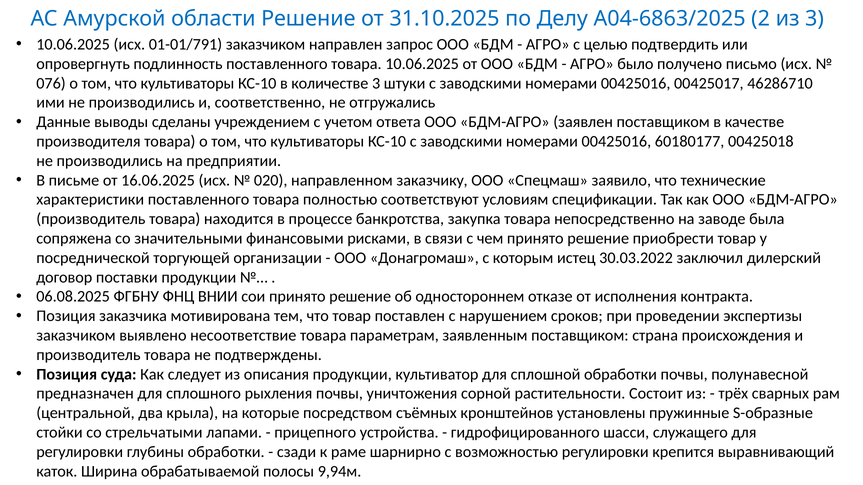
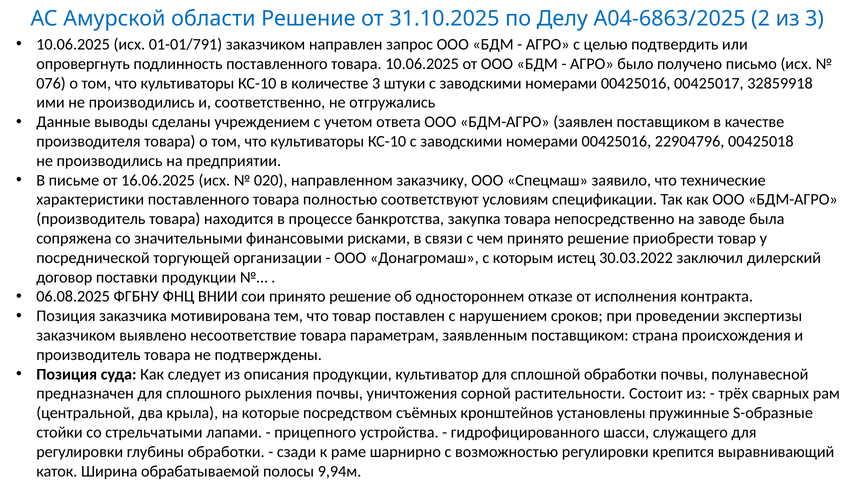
46286710: 46286710 -> 32859918 (780, 83)
60180177: 60180177 -> 22904796 (690, 142)
